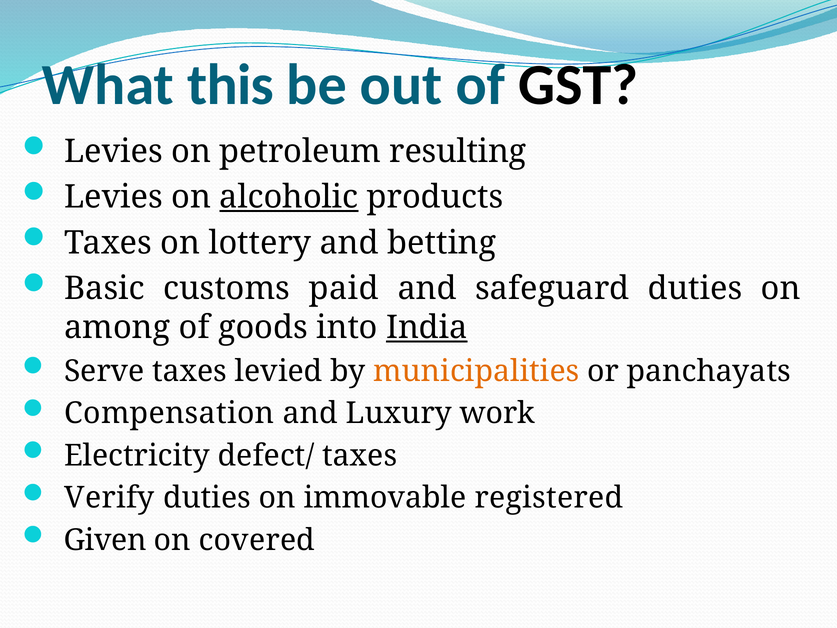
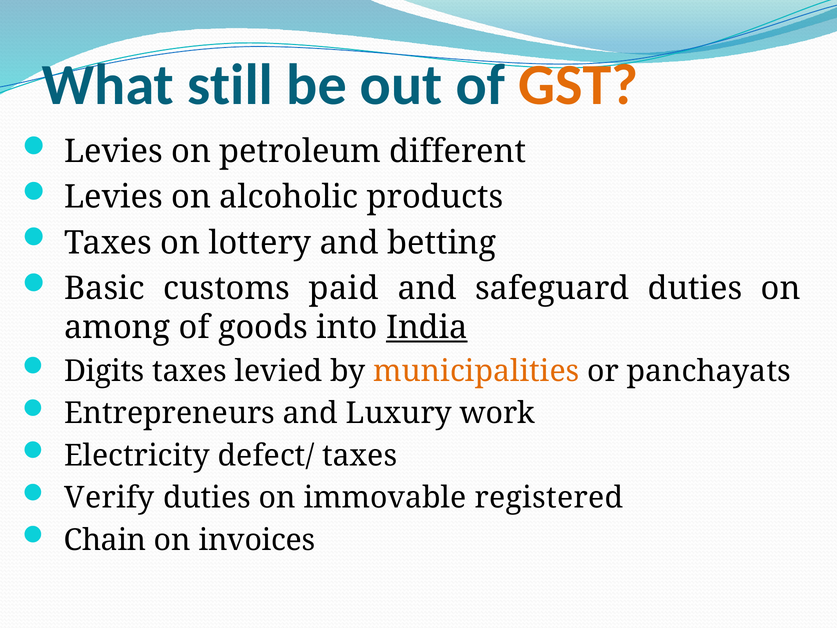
this: this -> still (230, 85)
GST colour: black -> orange (578, 85)
resulting: resulting -> different (458, 151)
alcoholic underline: present -> none (289, 197)
Serve: Serve -> Digits (104, 371)
Compensation: Compensation -> Entrepreneurs (170, 413)
Given: Given -> Chain (105, 540)
covered: covered -> invoices (257, 540)
